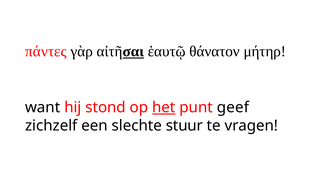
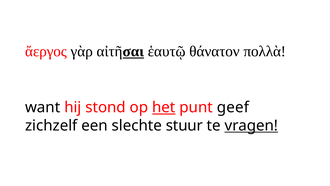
πάντες: πάντες -> ἄεργος (46, 51)
μήτηρ: μήτηρ -> πολλὰ (265, 51)
vragen underline: none -> present (251, 125)
